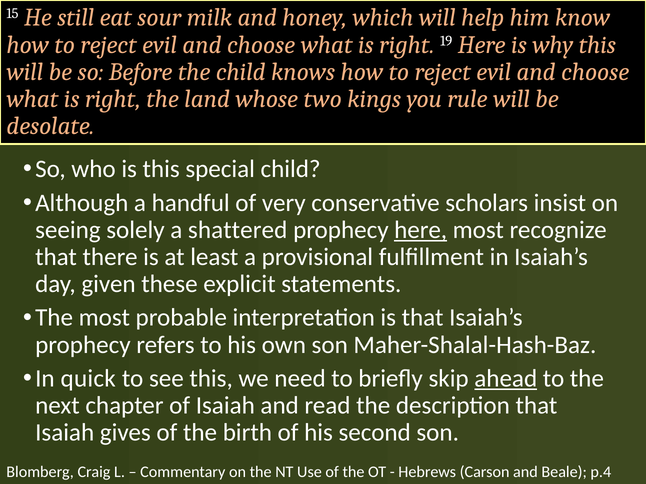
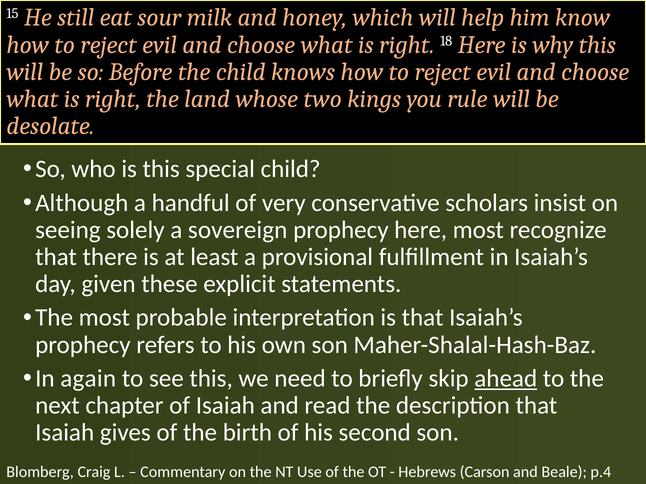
19: 19 -> 18 (446, 41)
shattered: shattered -> sovereign (238, 230)
here underline: present -> none (421, 230)
quick: quick -> again (88, 379)
